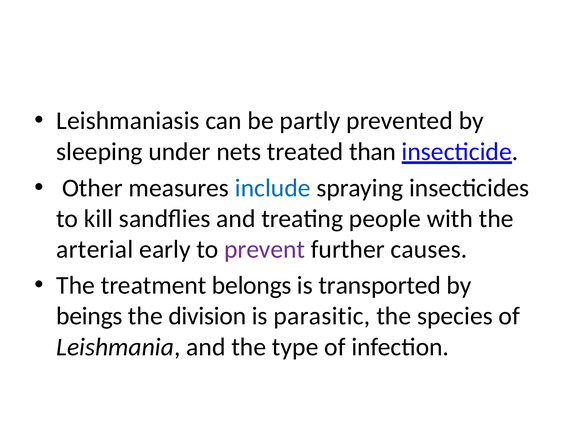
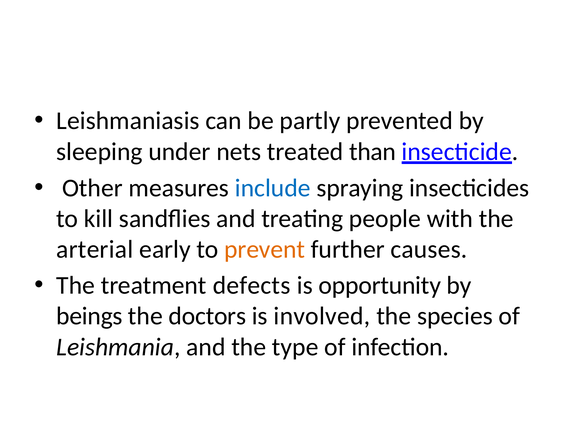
prevent colour: purple -> orange (265, 250)
belongs: belongs -> defects (252, 286)
transported: transported -> opportunity (380, 286)
division: division -> doctors (207, 317)
parasitic: parasitic -> involved (322, 317)
